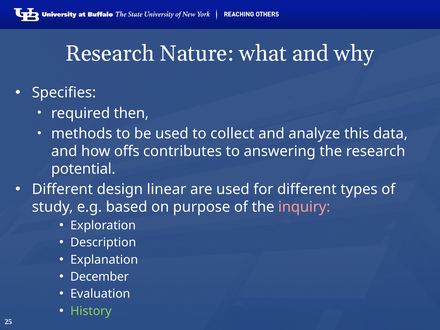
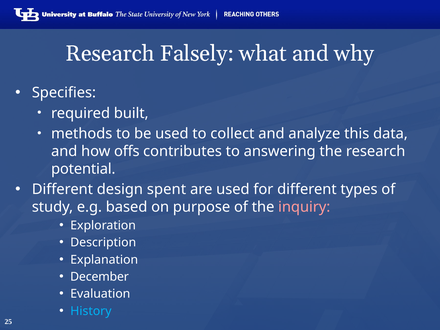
Nature: Nature -> Falsely (197, 54)
then: then -> built (131, 113)
linear: linear -> spent (166, 189)
History colour: light green -> light blue (91, 311)
